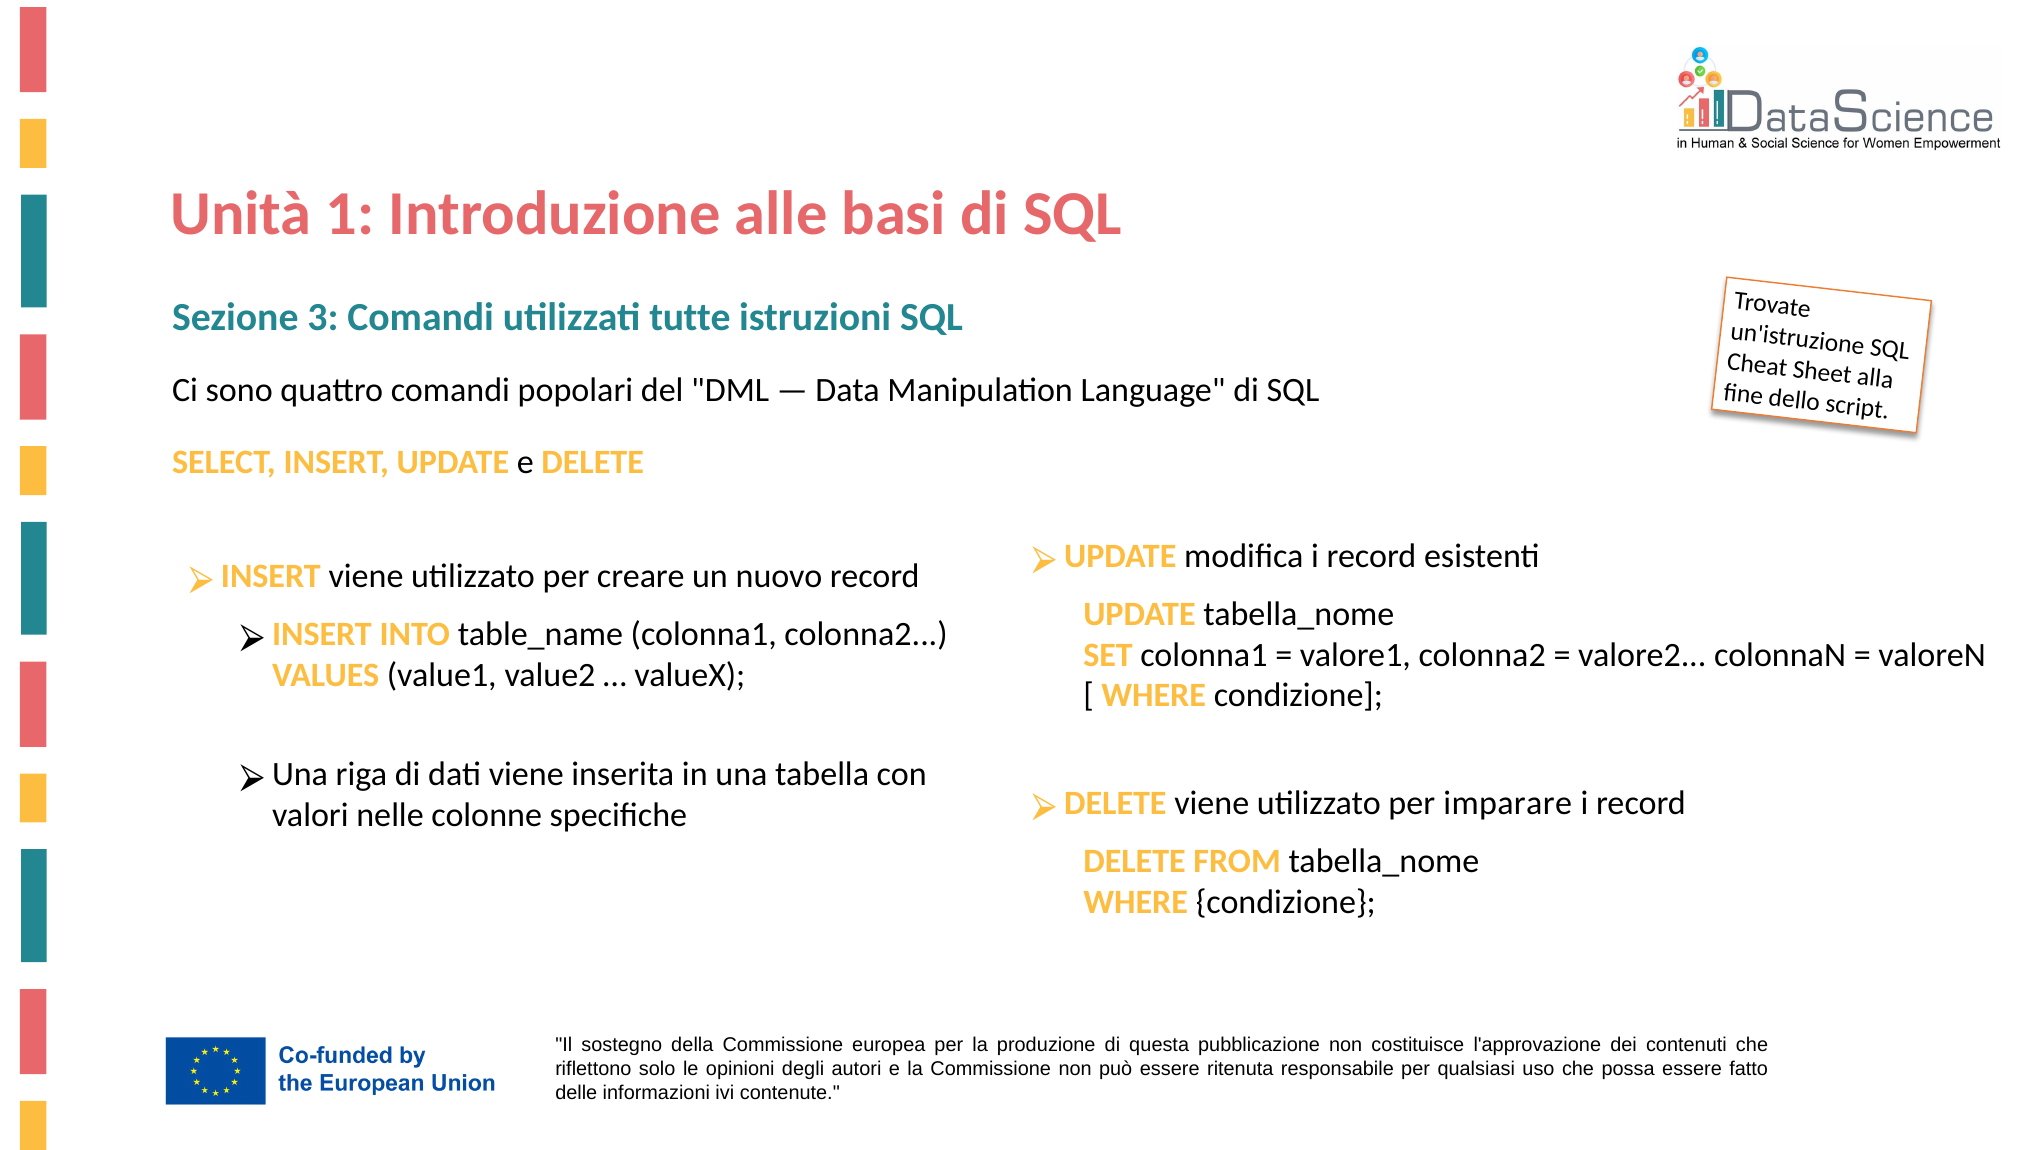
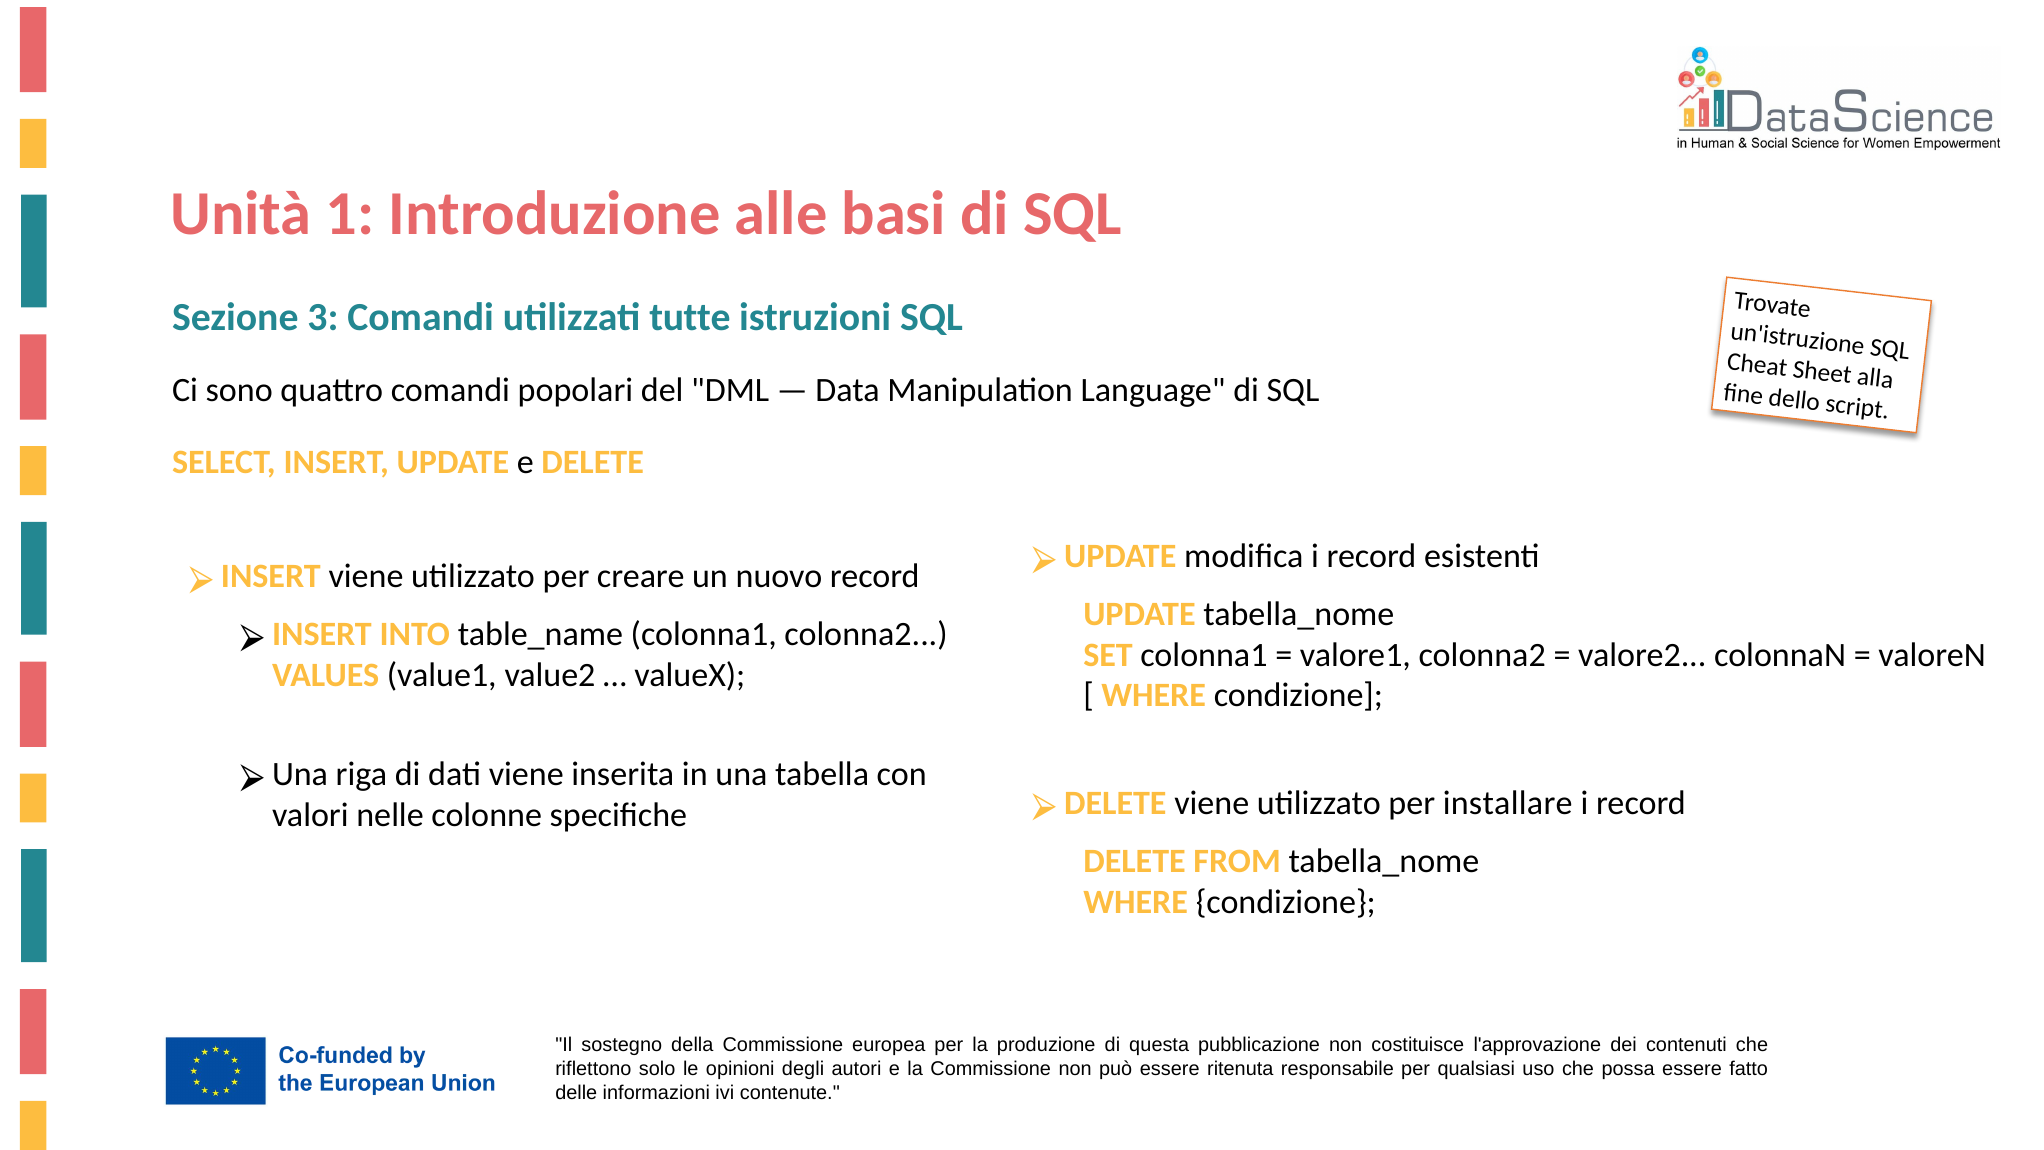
imparare: imparare -> installare (1508, 803)
